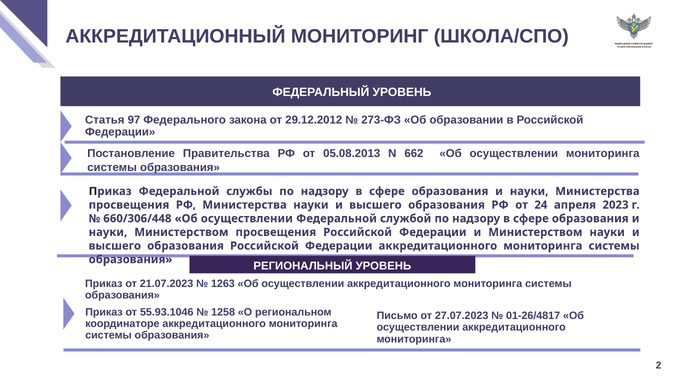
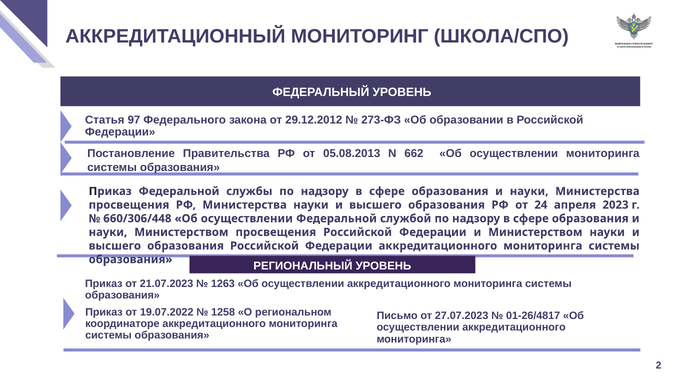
55.93.1046: 55.93.1046 -> 19.07.2022 (167, 312)
